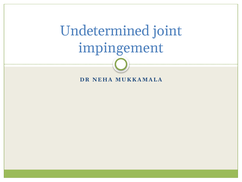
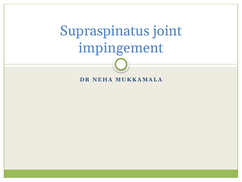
Undetermined: Undetermined -> Supraspinatus (105, 31)
